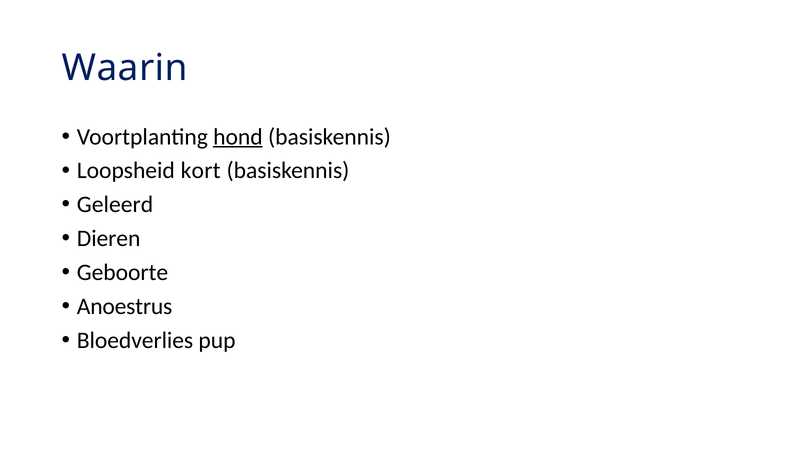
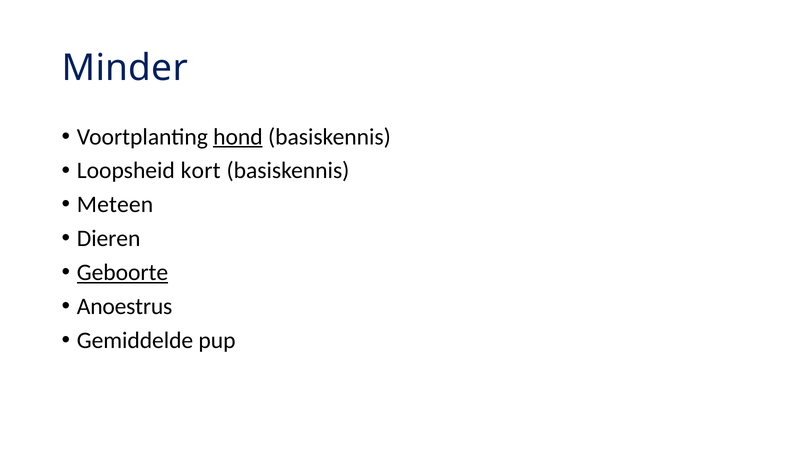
Waarin: Waarin -> Minder (125, 68)
Geleerd: Geleerd -> Meteen (115, 205)
Geboorte underline: none -> present (123, 272)
Bloedverlies: Bloedverlies -> Gemiddelde (135, 340)
